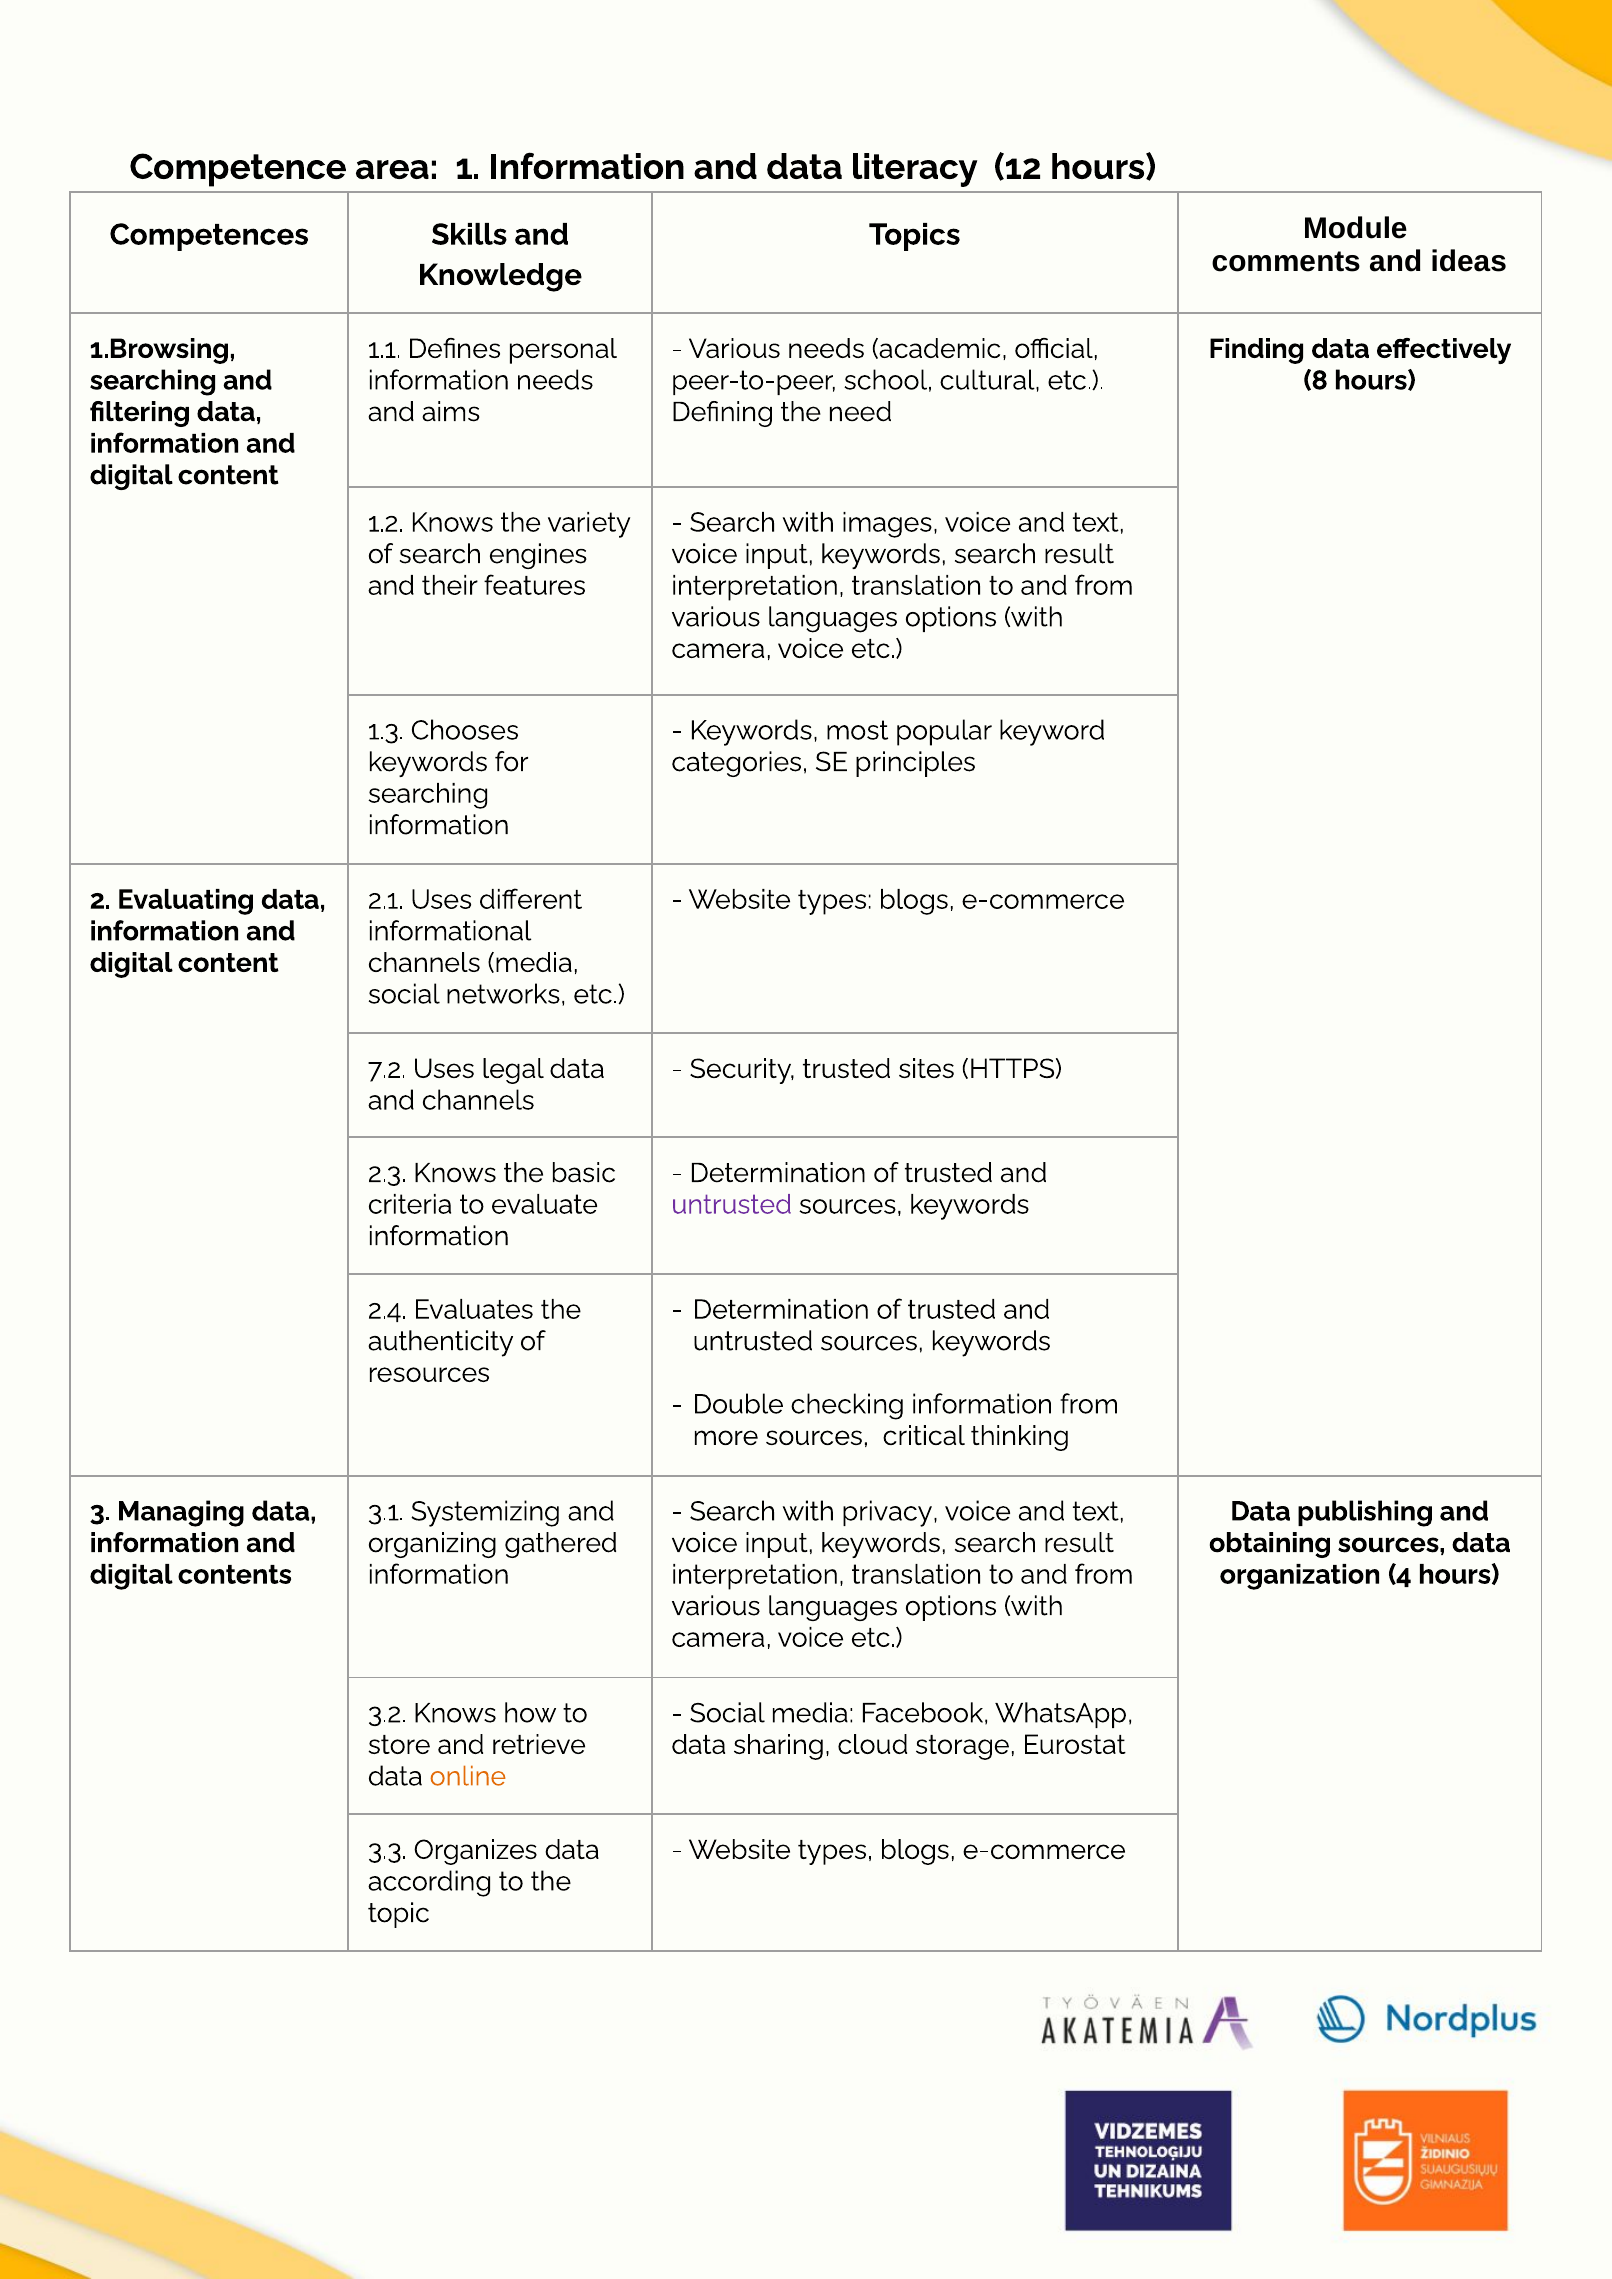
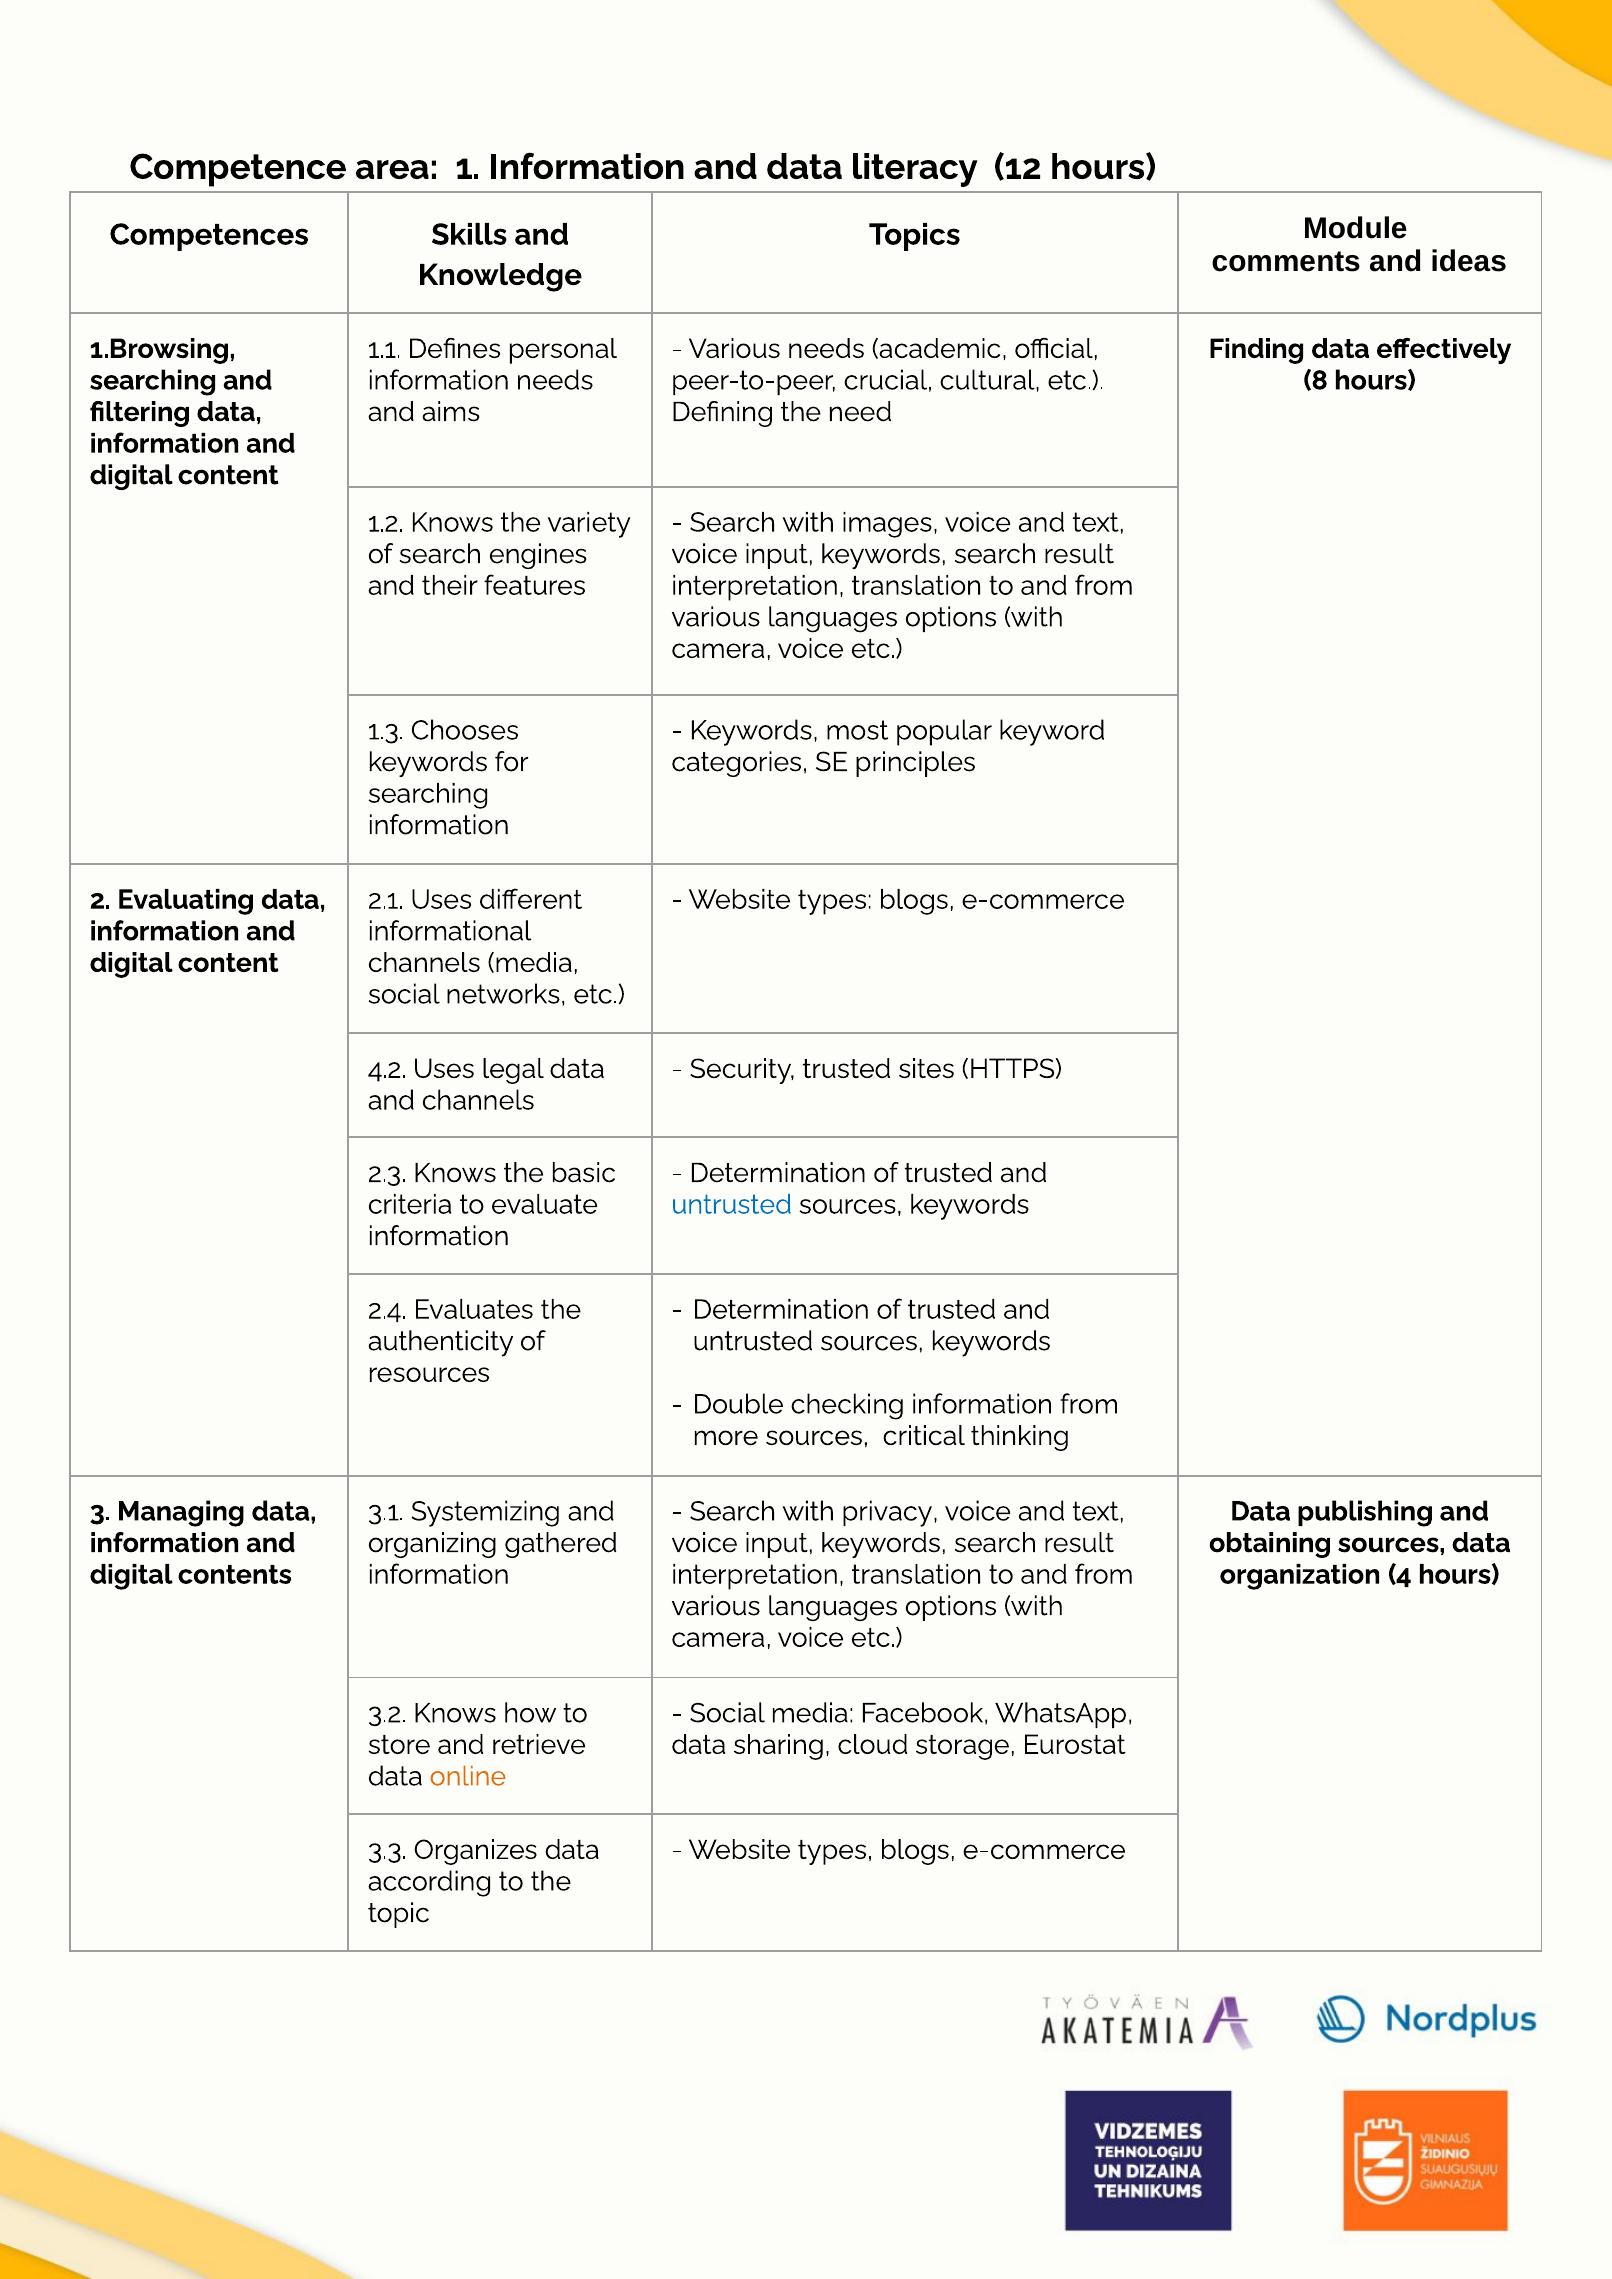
school: school -> crucial (888, 380)
7.2: 7.2 -> 4.2 (387, 1069)
untrusted colour: purple -> blue (732, 1204)
